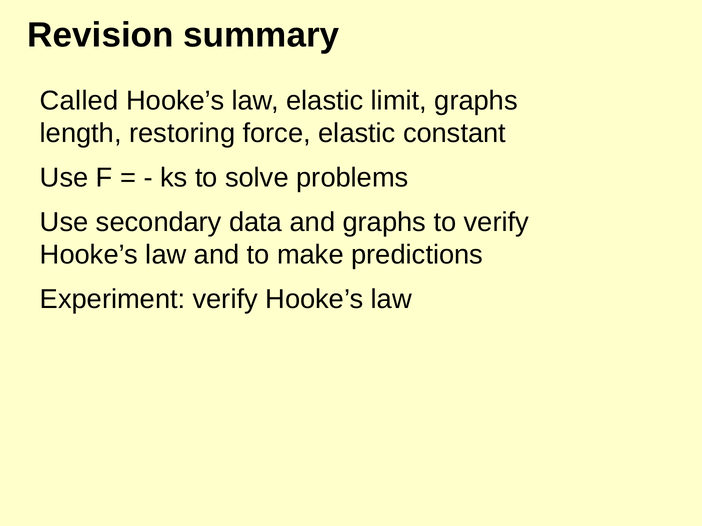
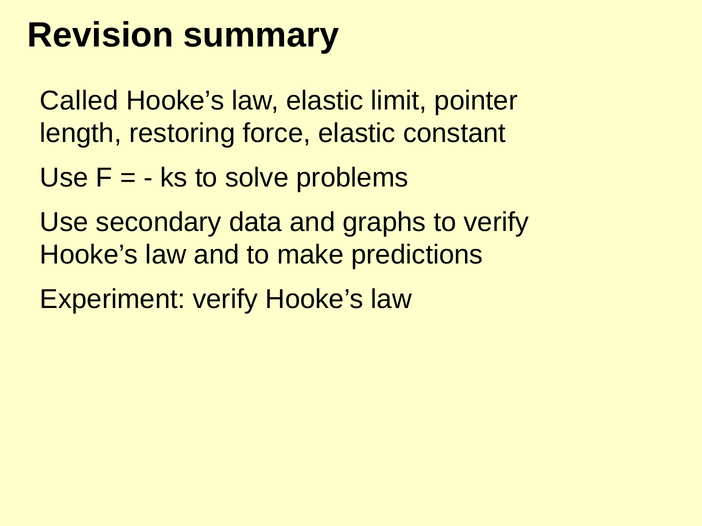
limit graphs: graphs -> pointer (476, 101)
